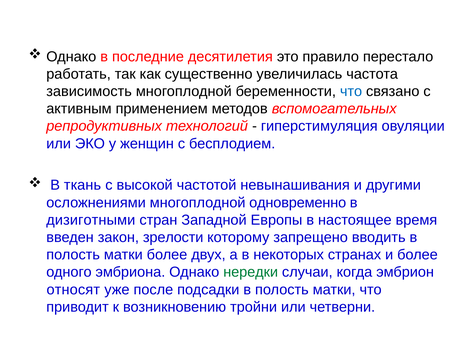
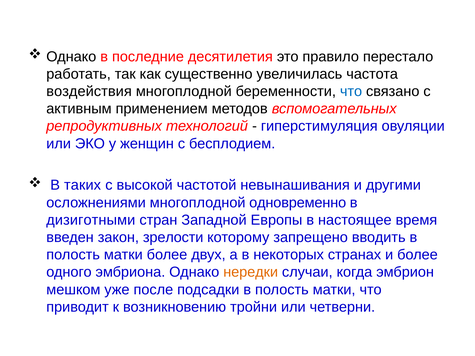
зависимость: зависимость -> воздействия (89, 91)
ткань: ткань -> таких (83, 185)
нередки colour: green -> orange (251, 272)
относят: относят -> мешком (73, 290)
